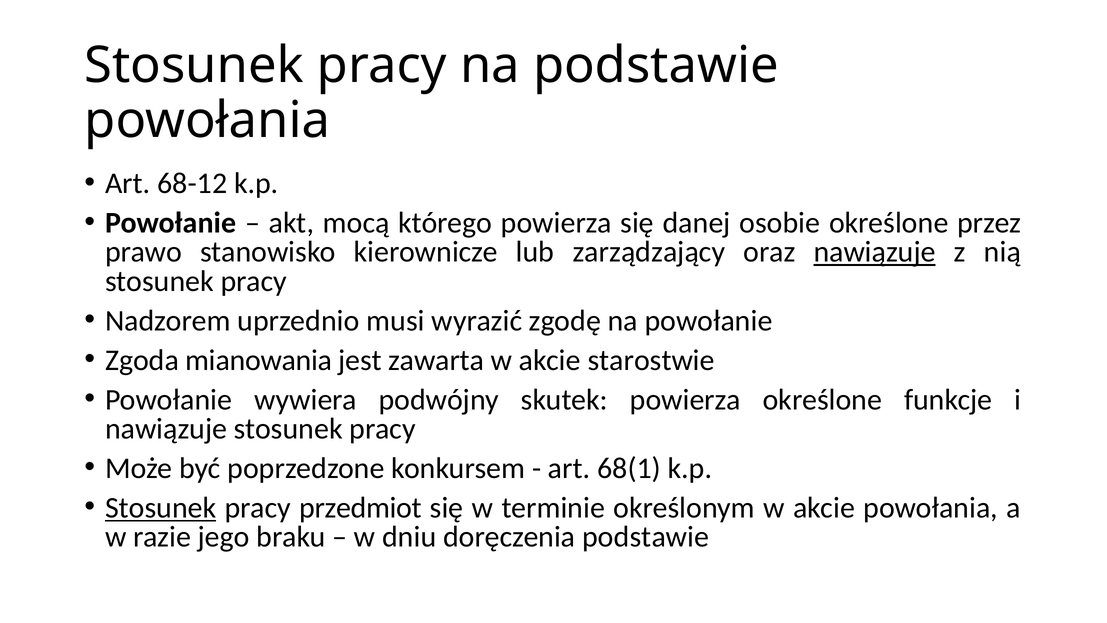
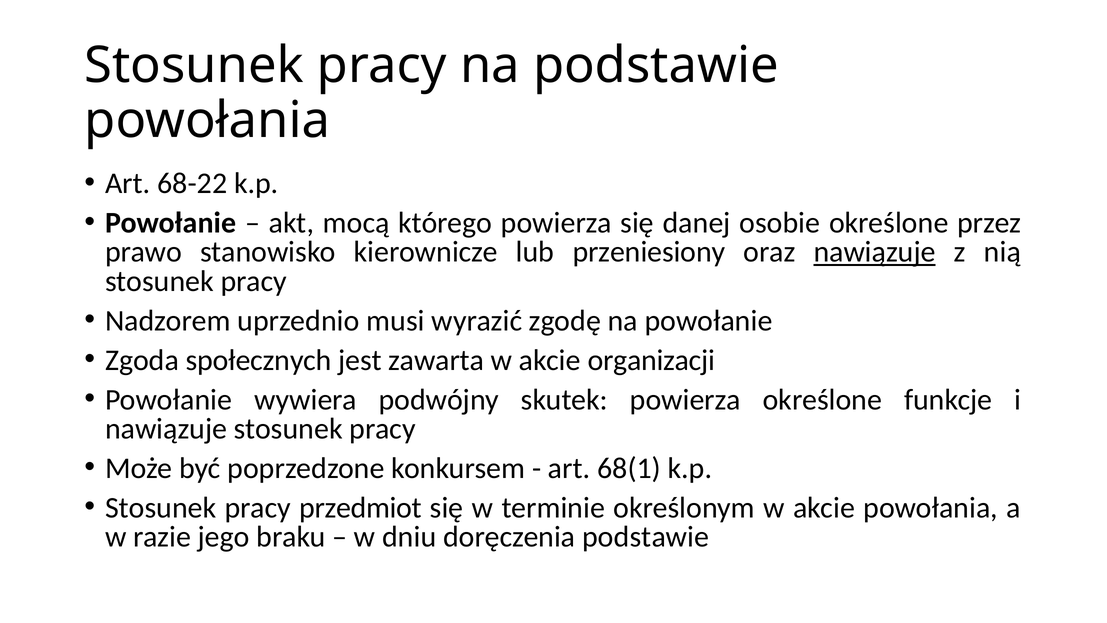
68-12: 68-12 -> 68-22 (192, 183)
zarządzający: zarządzający -> przeniesiony (649, 252)
mianowania: mianowania -> społecznych (259, 360)
starostwie: starostwie -> organizacji (651, 360)
Stosunek underline: present -> none (161, 508)
